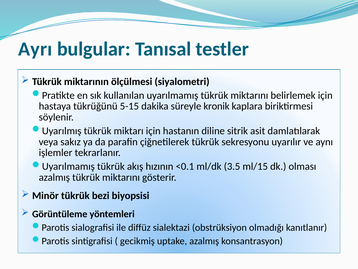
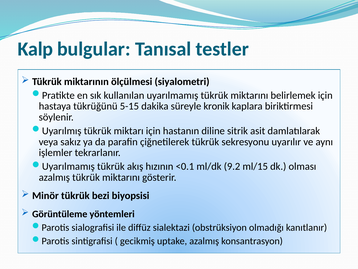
Ayrı: Ayrı -> Kalp (35, 49)
3.5: 3.5 -> 9.2 (232, 166)
